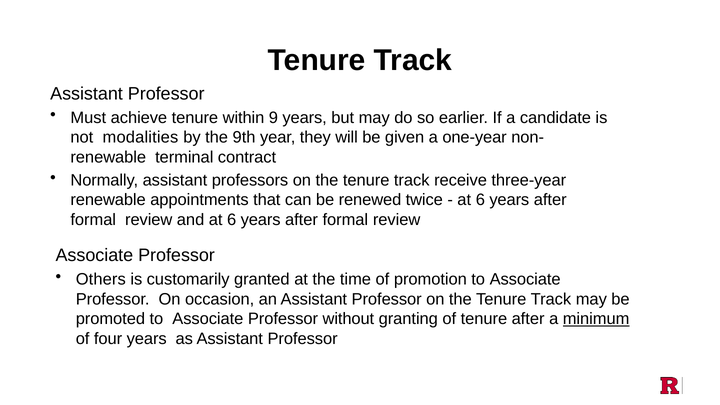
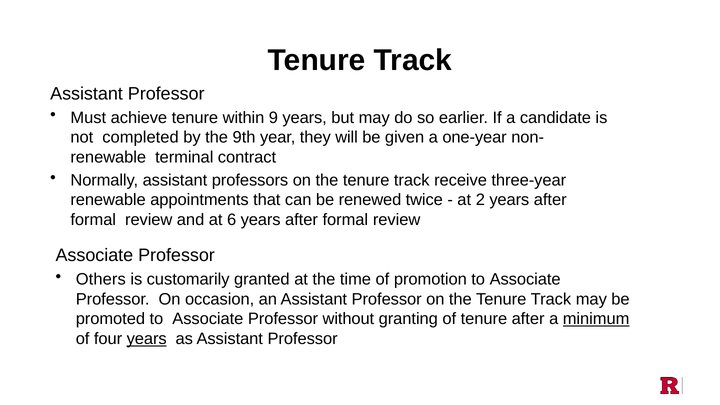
modalities: modalities -> completed (141, 137)
6: 6 -> 2 (480, 200)
years underline: none -> present (147, 339)
